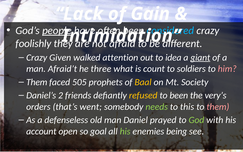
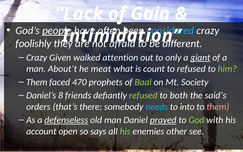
idea: idea -> only (173, 57)
Afraid’t: Afraid’t -> About’t (62, 69)
three: three -> meat (101, 69)
to soldiers: soldiers -> refused (191, 69)
him colour: pink -> light green (227, 69)
505: 505 -> 470 (79, 82)
Baal colour: yellow -> light green (143, 82)
2: 2 -> 8 (61, 95)
refused colour: yellow -> light green (143, 95)
to been: been -> both (179, 95)
very’s: very’s -> said’s (216, 95)
went: went -> there (91, 107)
needs colour: light green -> light blue (157, 107)
this: this -> into (187, 107)
defenseless underline: none -> present (66, 120)
prayed underline: none -> present (163, 120)
goal: goal -> says (98, 131)
being: being -> other (177, 131)
